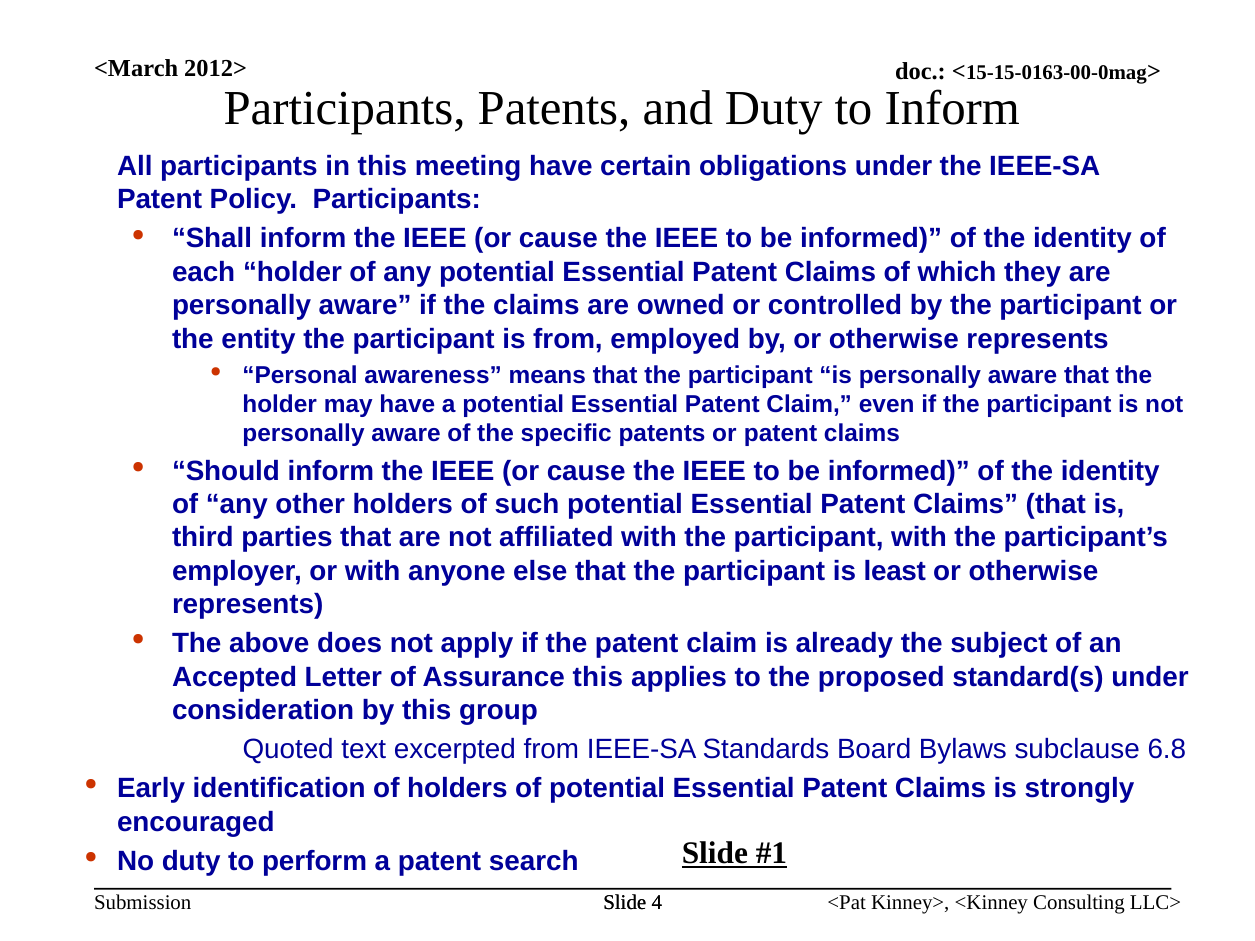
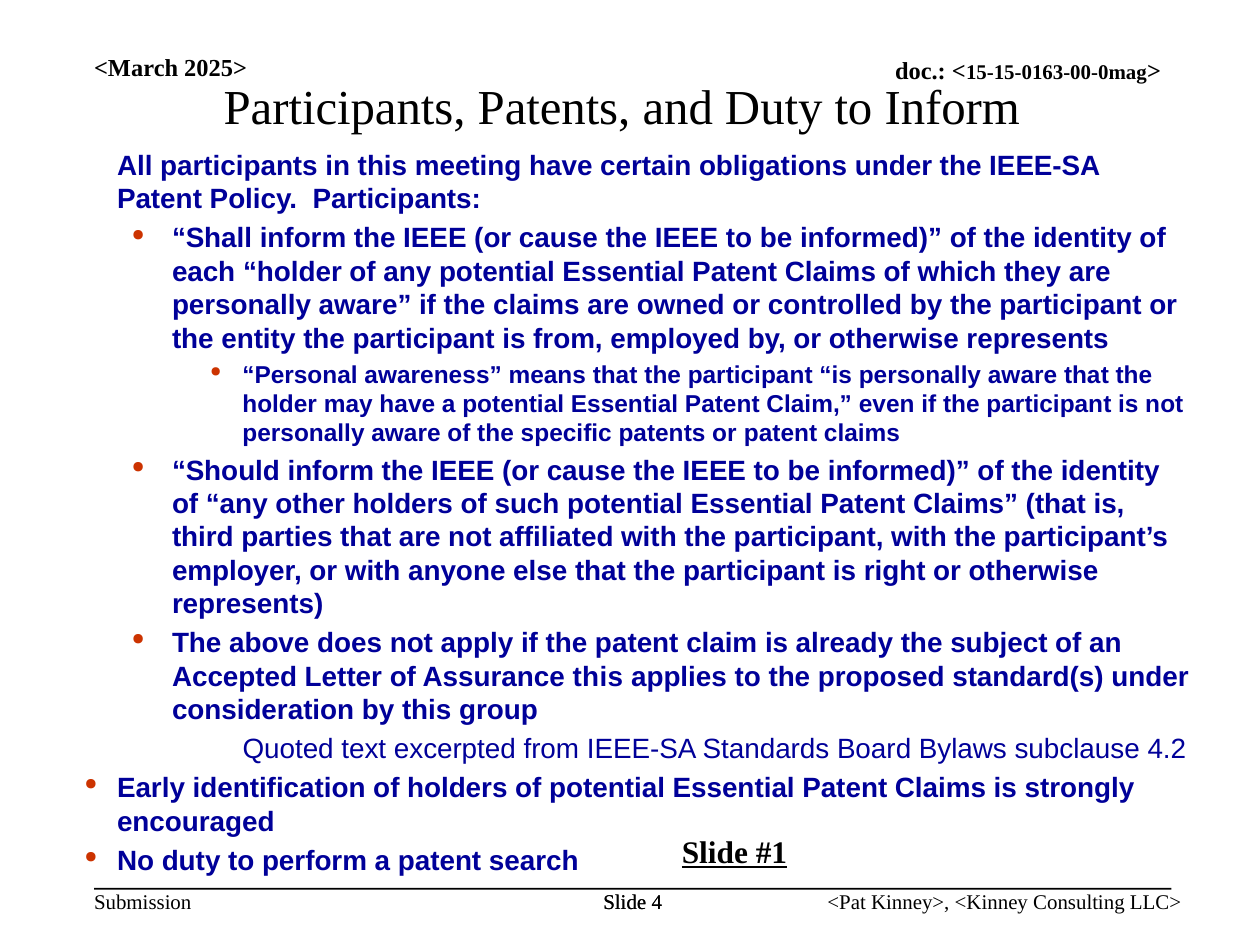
2012>: 2012> -> 2025> (216, 69)
least: least -> right (895, 571)
6.8: 6.8 -> 4.2 (1167, 750)
